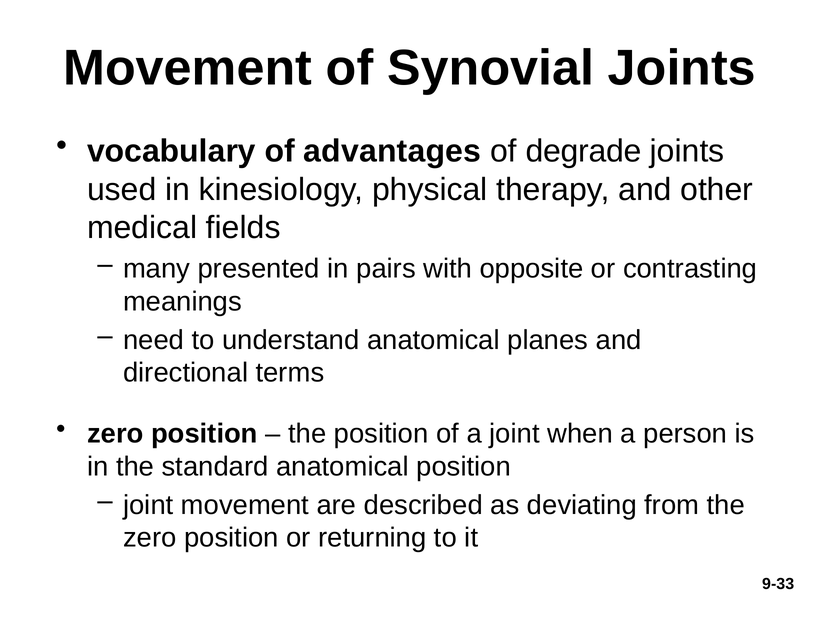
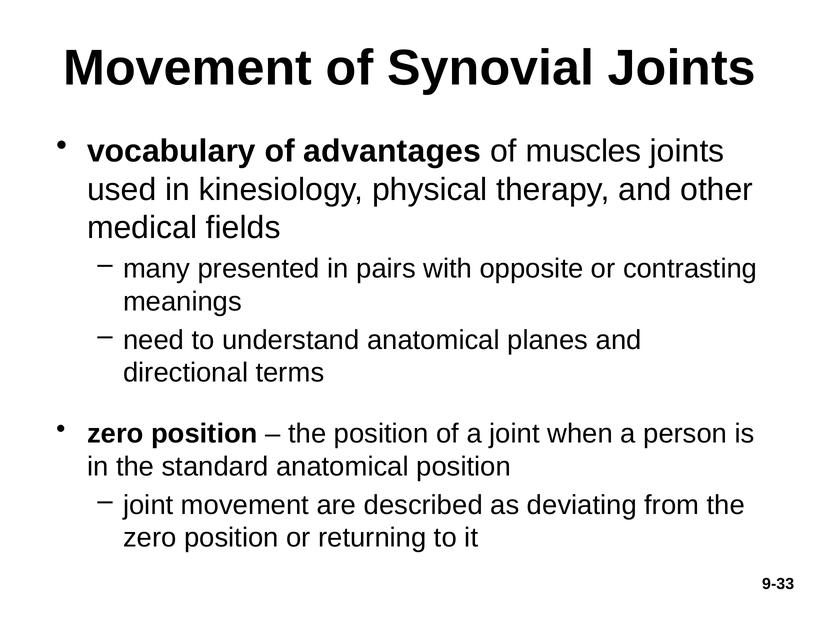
degrade: degrade -> muscles (584, 151)
